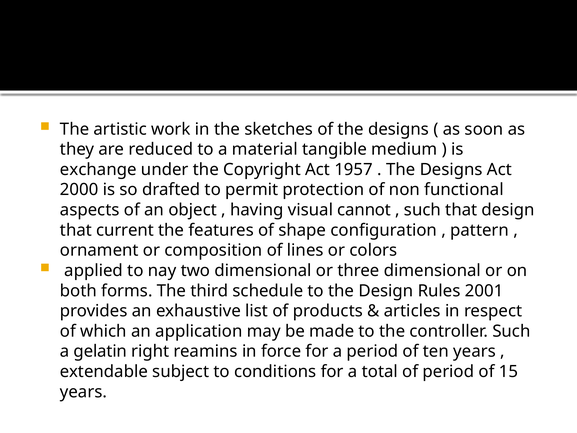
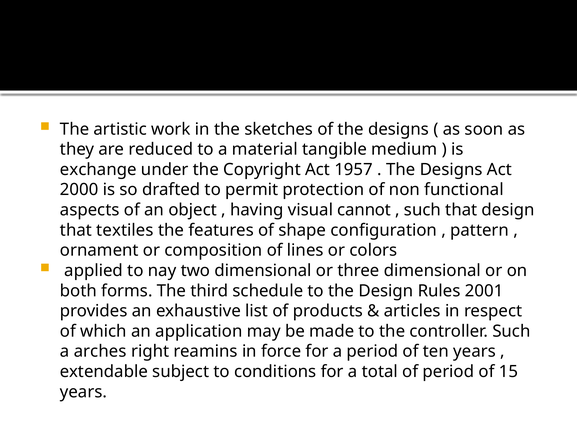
current: current -> textiles (125, 230)
gelatin: gelatin -> arches (100, 351)
